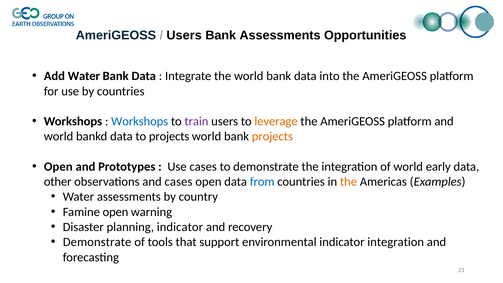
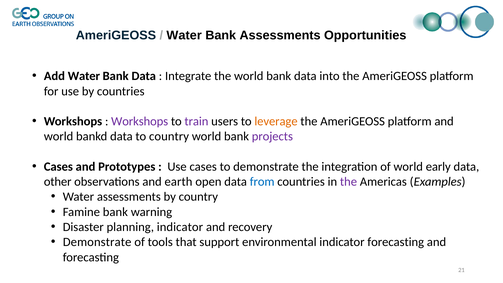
Users: Users -> Water (184, 35)
Workshops colour: blue -> purple (140, 121)
to projects: projects -> country (169, 136)
projects colour: orange -> purple (272, 136)
Open: Open -> Cases (58, 167)
and cases: cases -> earth (178, 182)
the colour: orange -> purple (348, 182)
Famine open: open -> bank (115, 212)
indicator integration: integration -> forecasting (396, 242)
